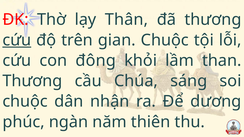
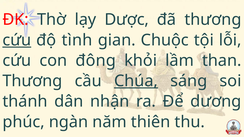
Thân: Thân -> Dược (127, 20)
trên: trên -> tình (77, 40)
Chúa underline: none -> present (136, 81)
chuộc: chuộc -> thánh (25, 102)
